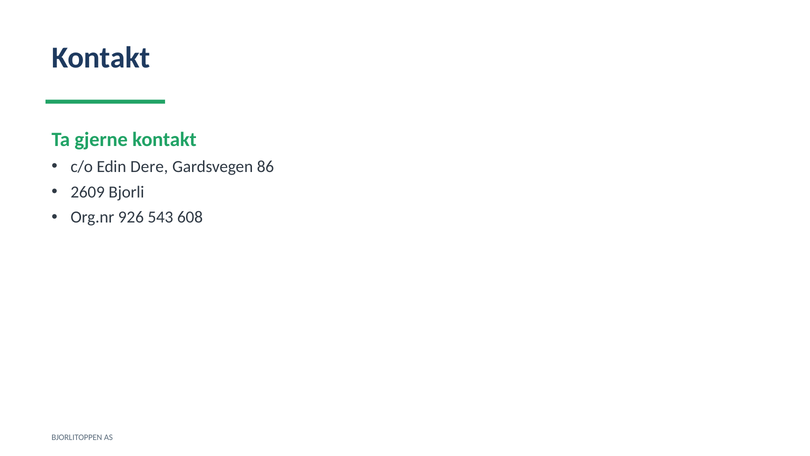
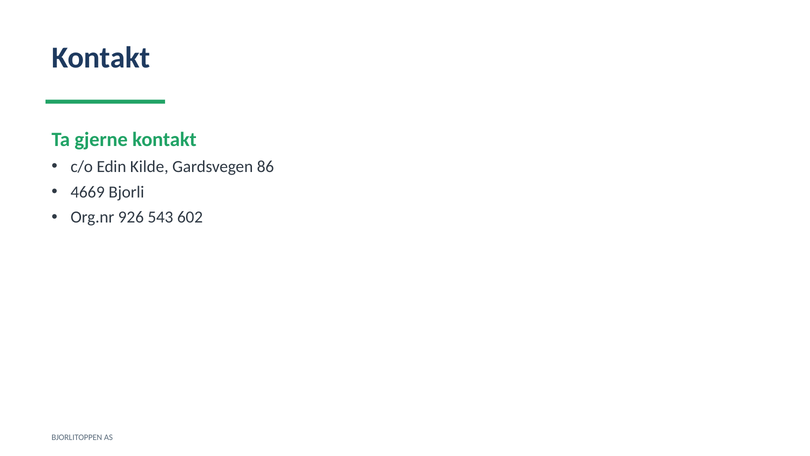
Dere: Dere -> Kilde (149, 167)
2609: 2609 -> 4669 (88, 192)
608: 608 -> 602 (190, 217)
